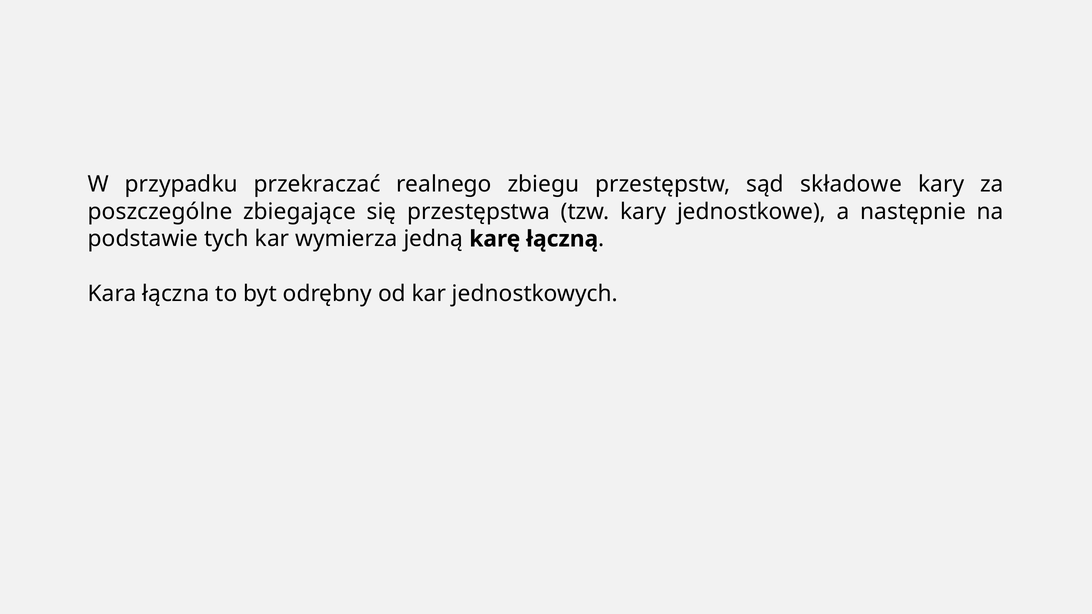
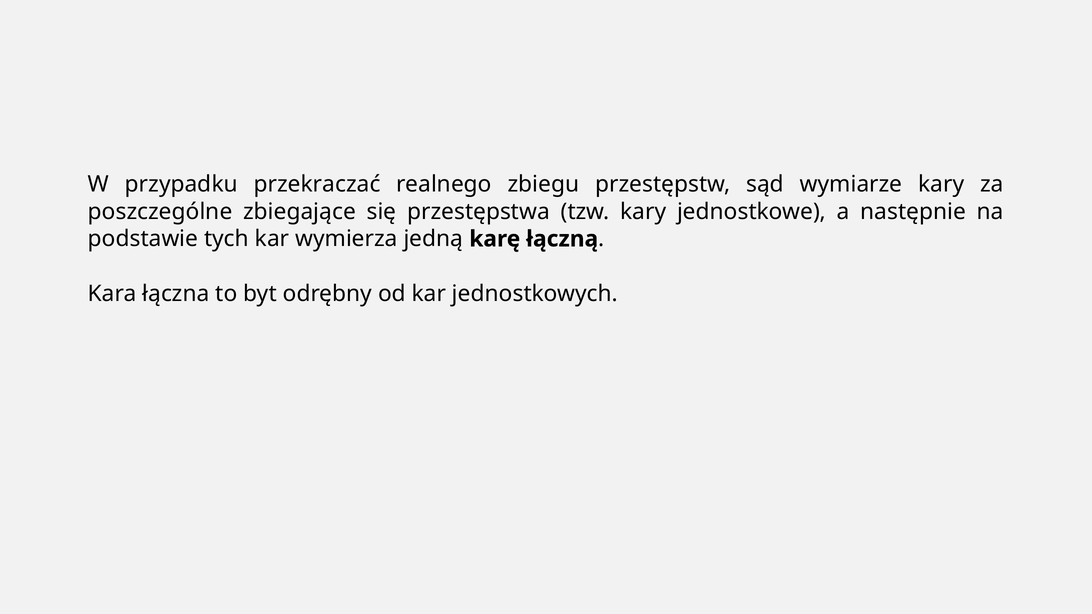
składowe: składowe -> wymiarze (851, 184)
